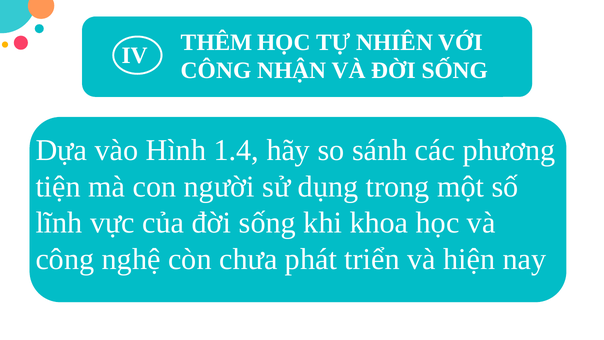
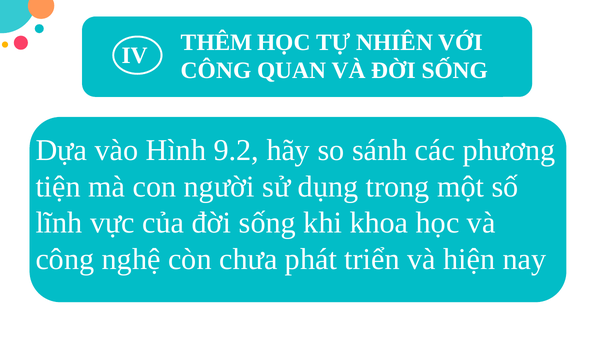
NHẬN: NHẬN -> QUAN (292, 71)
1.4: 1.4 -> 9.2 (236, 150)
